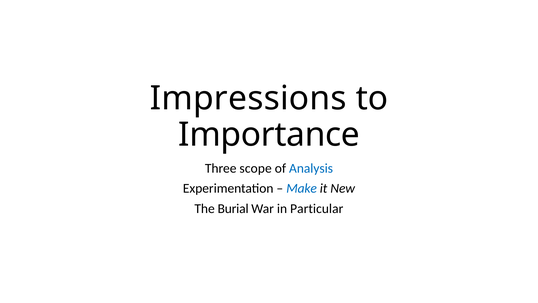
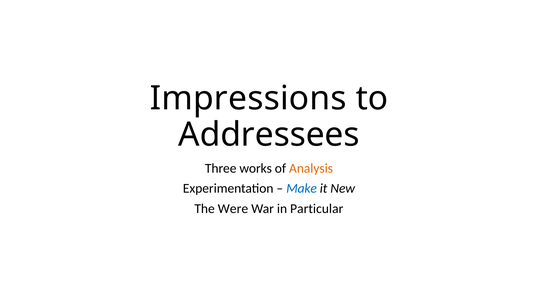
Importance: Importance -> Addressees (269, 134)
scope: scope -> works (256, 168)
Analysis colour: blue -> orange (311, 168)
Burial: Burial -> Were (233, 208)
